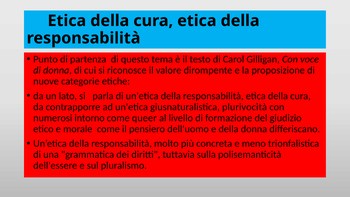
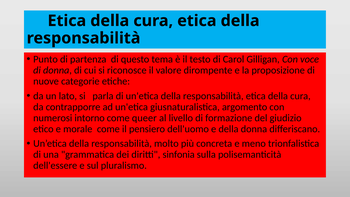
plurivocità: plurivocità -> argomento (245, 107)
tuttavia: tuttavia -> sinfonia (179, 155)
